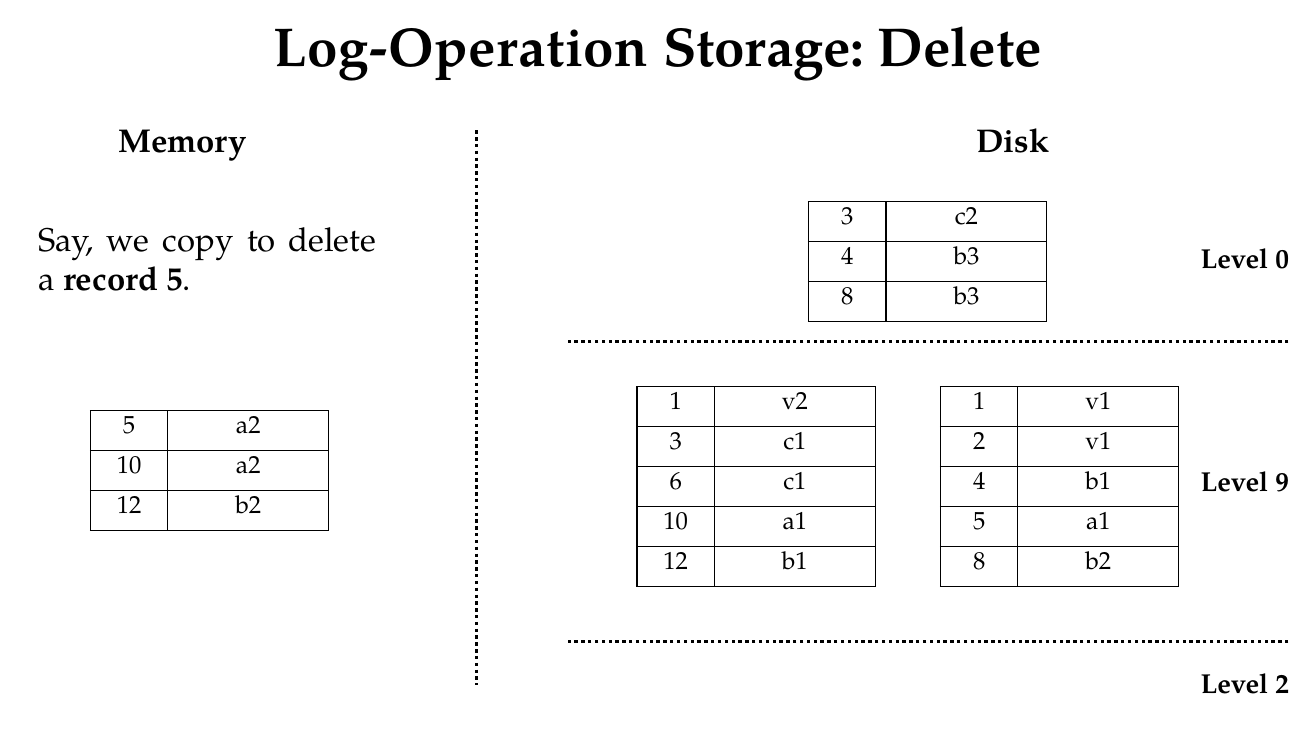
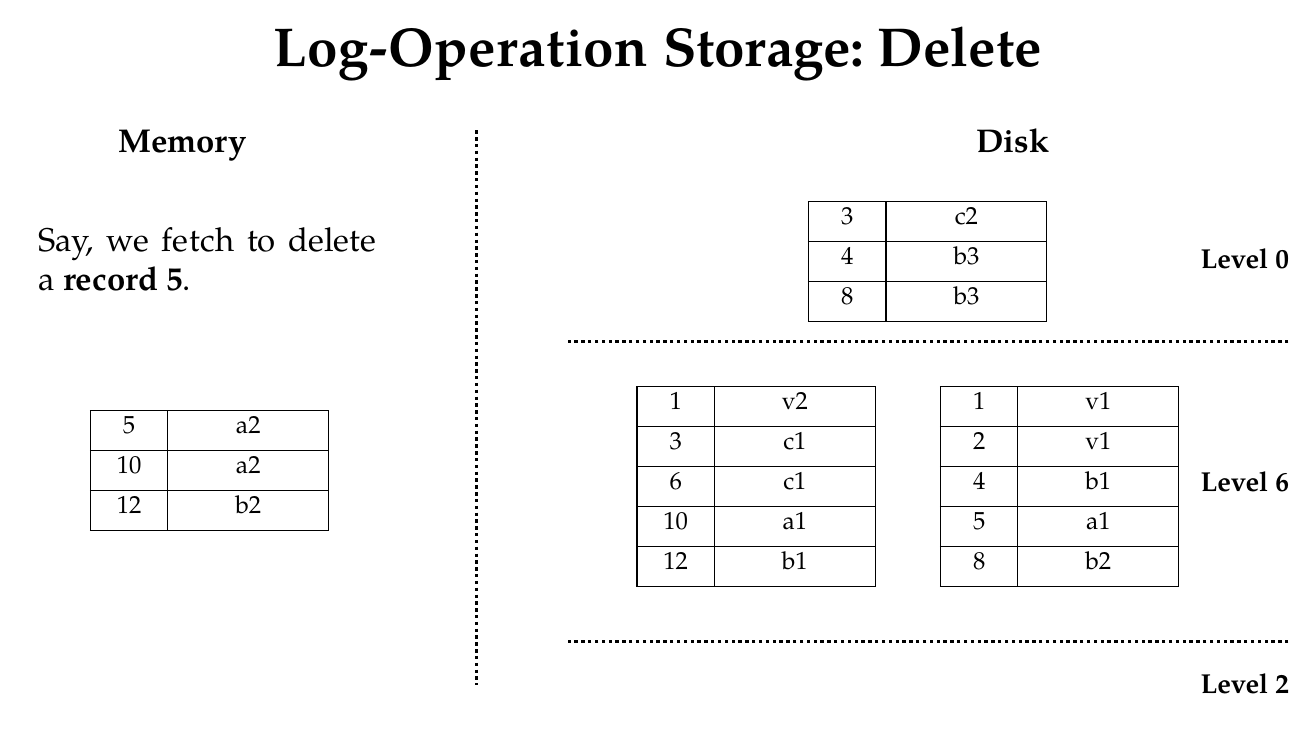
copy: copy -> fetch (198, 240)
Level 9: 9 -> 6 (1282, 483)
